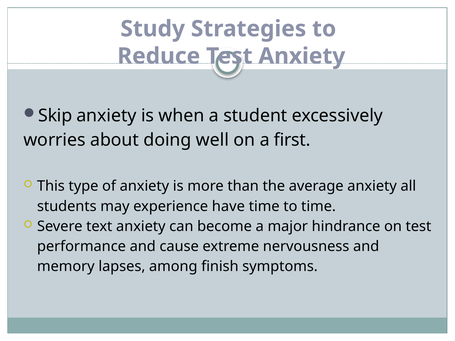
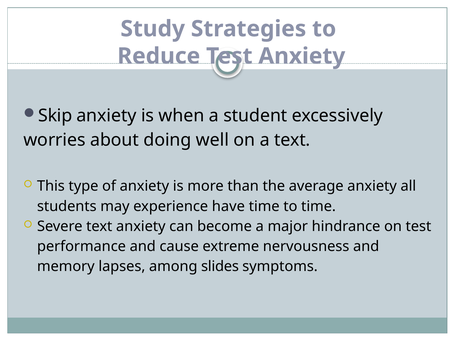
a first: first -> text (292, 140)
finish: finish -> slides (220, 267)
